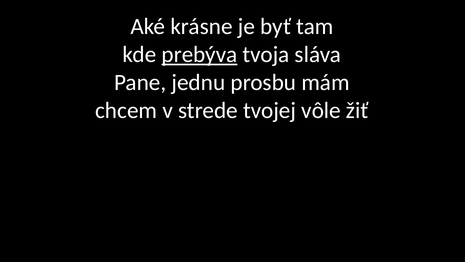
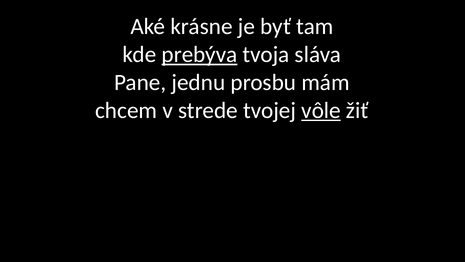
vôle underline: none -> present (321, 110)
